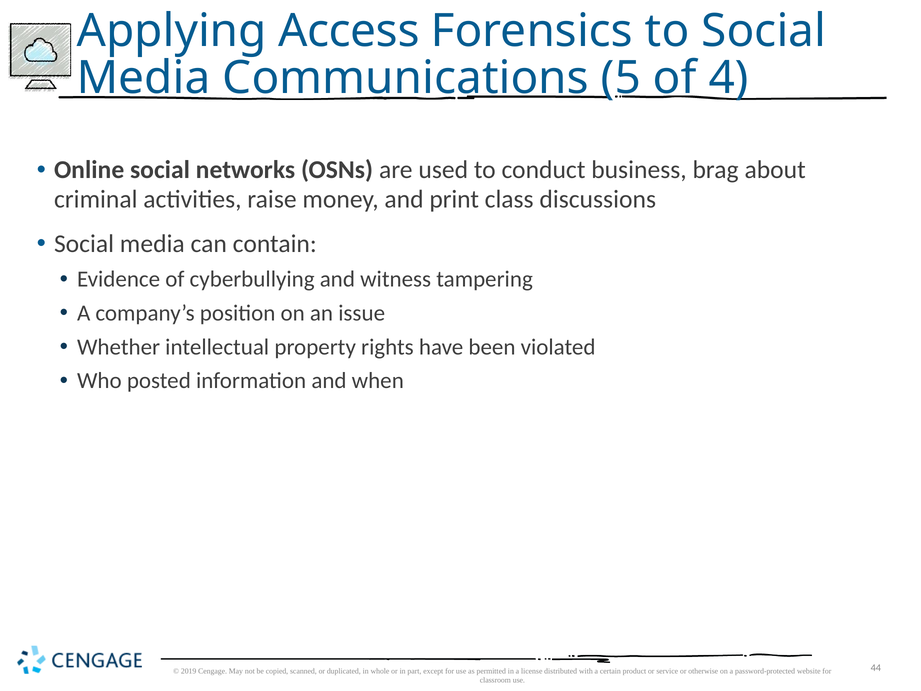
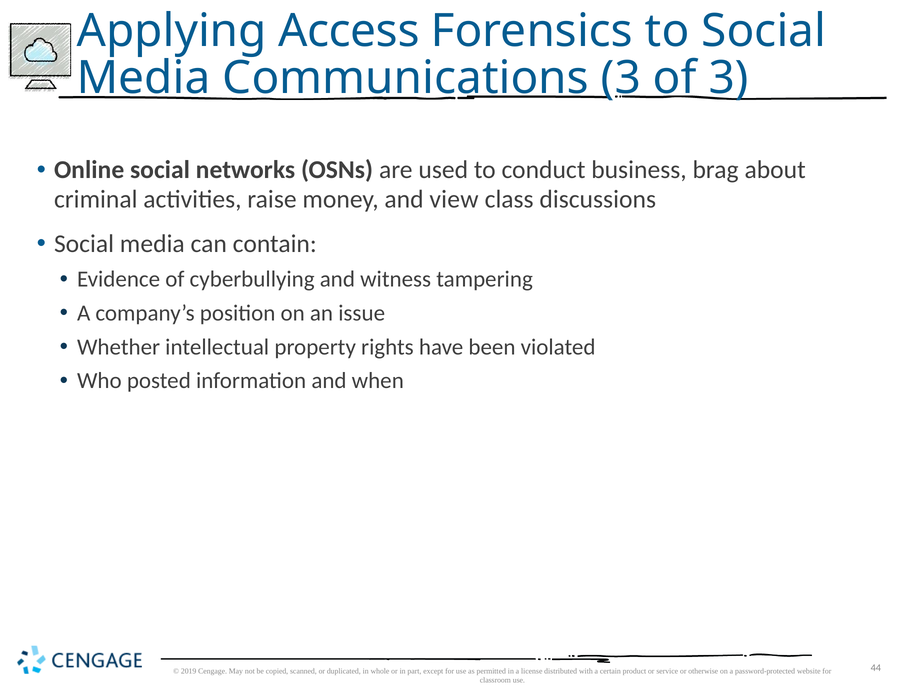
Communications 5: 5 -> 3 (621, 78)
of 4: 4 -> 3 (729, 78)
print: print -> view (454, 199)
